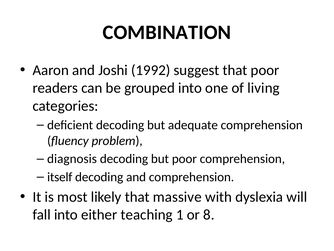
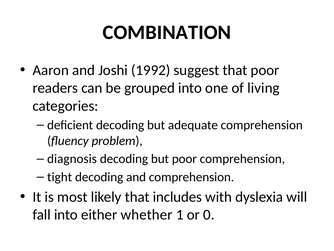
itself: itself -> tight (60, 177)
massive: massive -> includes (177, 197)
teaching: teaching -> whether (147, 214)
8: 8 -> 0 (209, 214)
